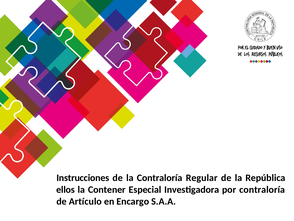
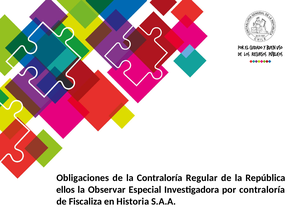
Instrucciones: Instrucciones -> Obligaciones (83, 178)
Contener: Contener -> Observar (107, 189)
Artículo: Artículo -> Fiscaliza (85, 201)
Encargo: Encargo -> Historia (133, 201)
